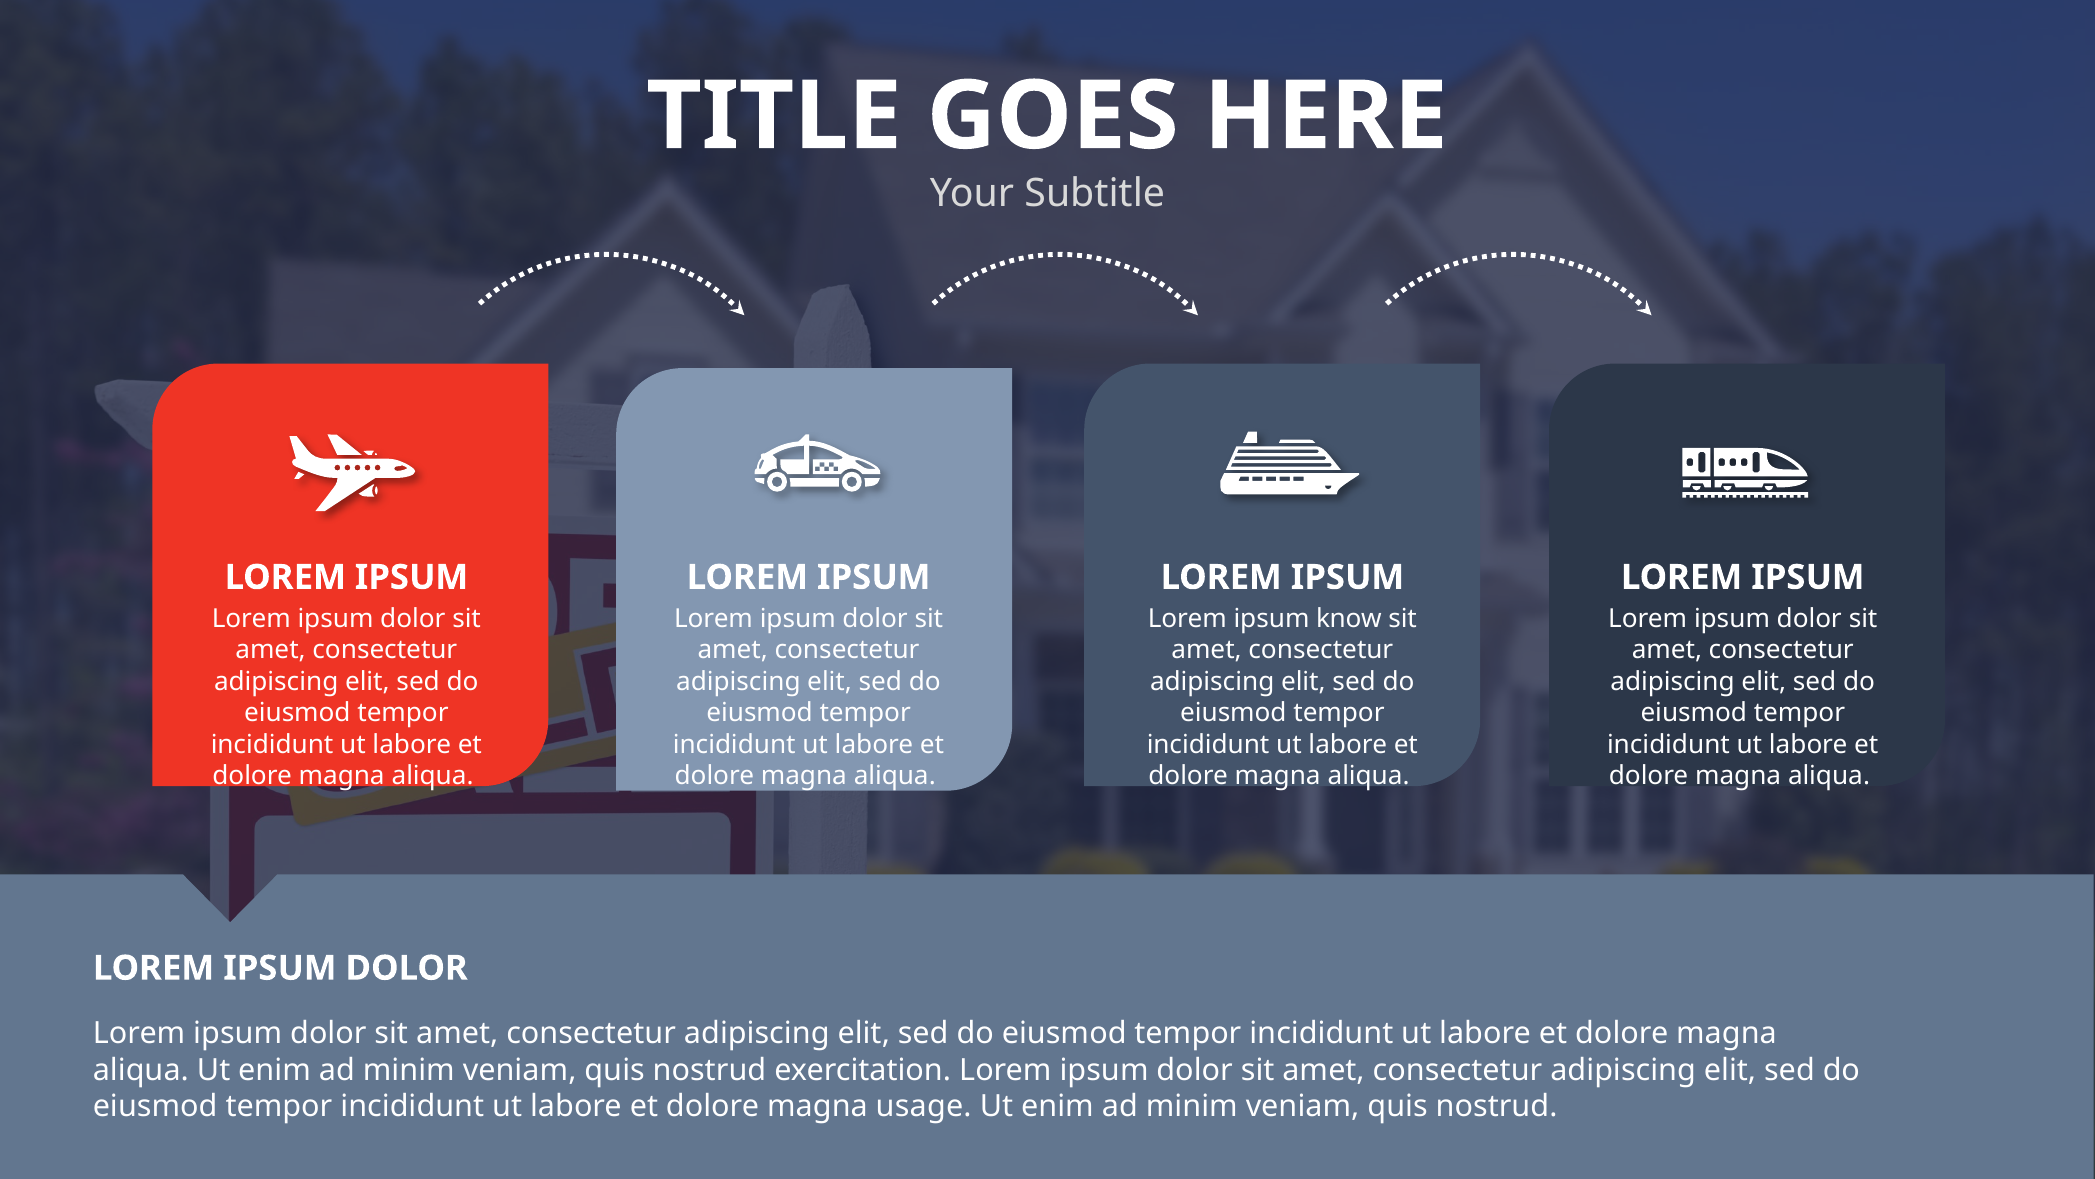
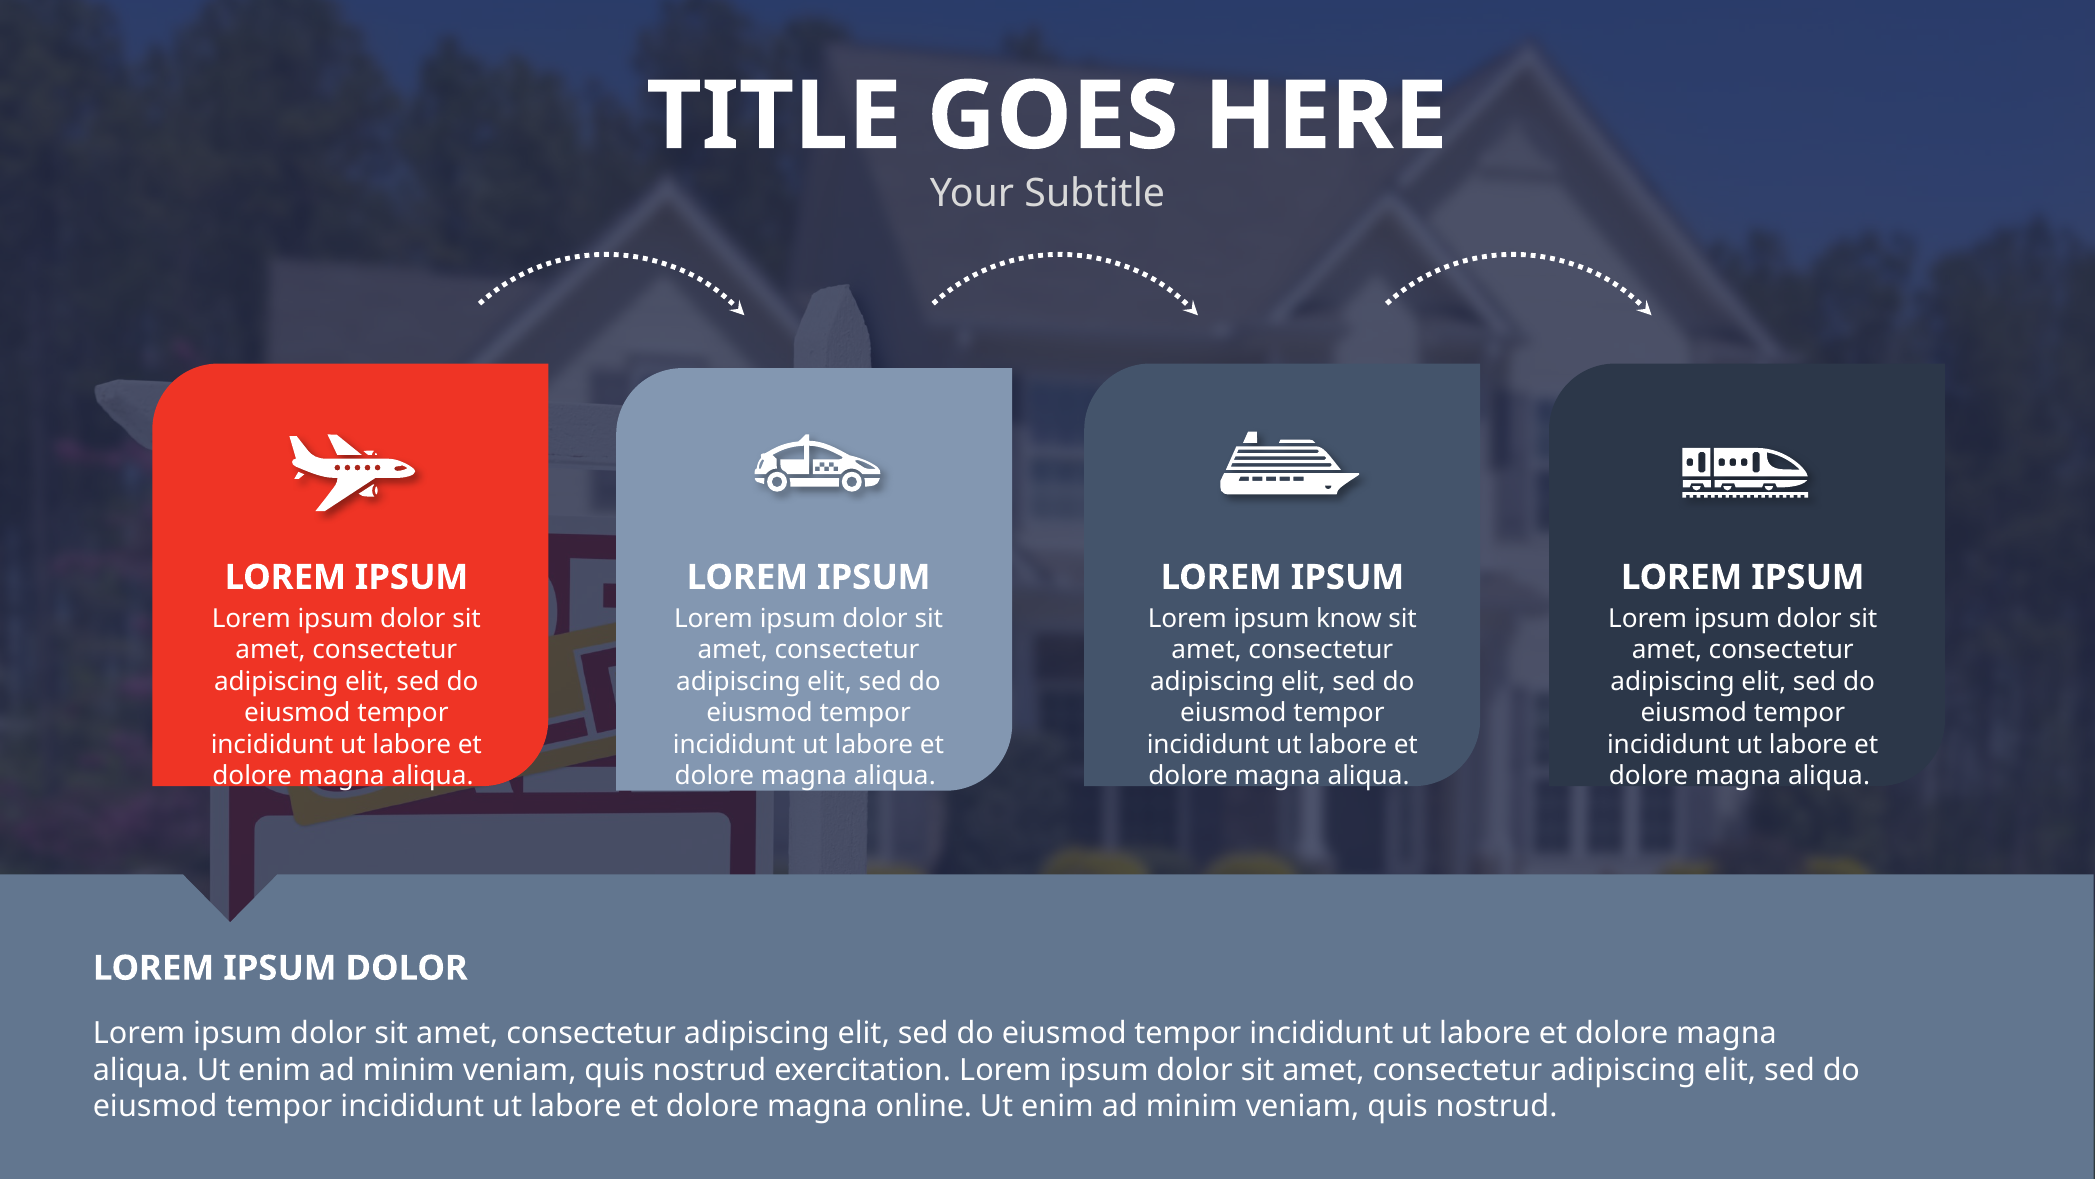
usage: usage -> online (924, 1106)
